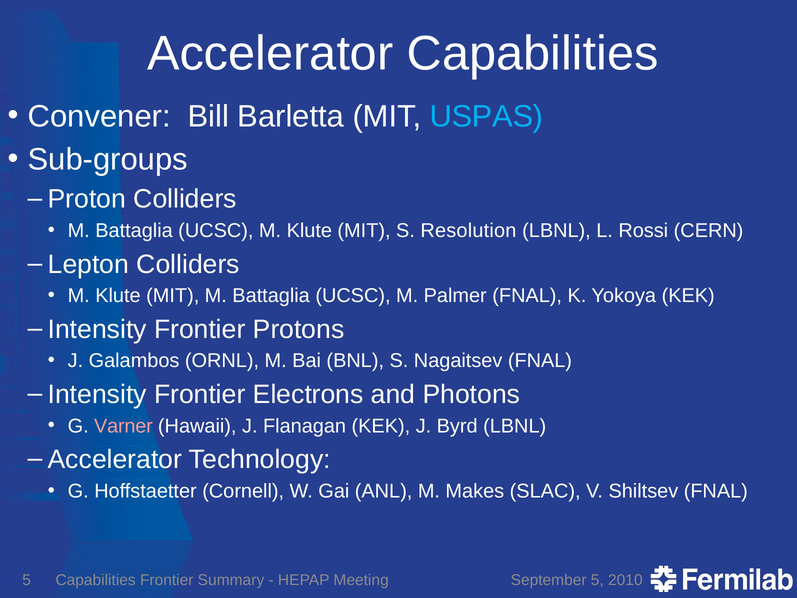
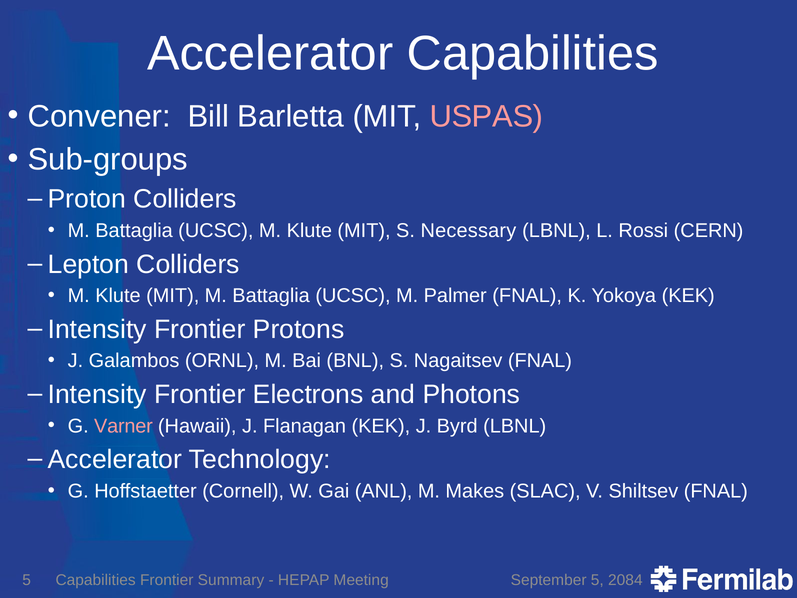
USPAS colour: light blue -> pink (486, 116)
Resolution: Resolution -> Necessary (468, 231)
2010: 2010 -> 2084 (625, 580)
